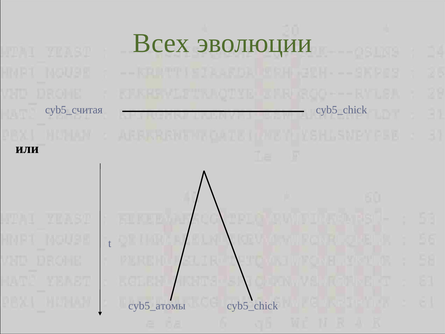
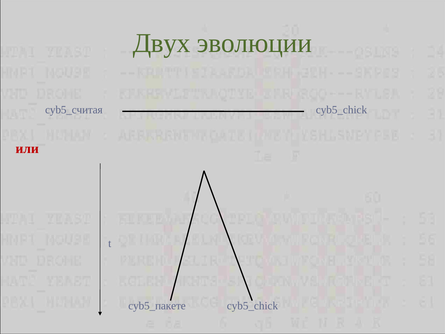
Всех: Всех -> Двух (162, 43)
или colour: black -> red (27, 149)
cyb5_атомы: cyb5_атомы -> cyb5_пакете (157, 305)
